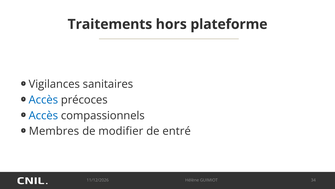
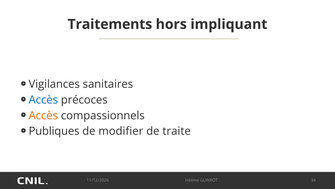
plateforme: plateforme -> impliquant (229, 24)
Accès colour: blue -> orange (43, 115)
Membres: Membres -> Publiques (54, 131)
entré: entré -> traite (177, 131)
